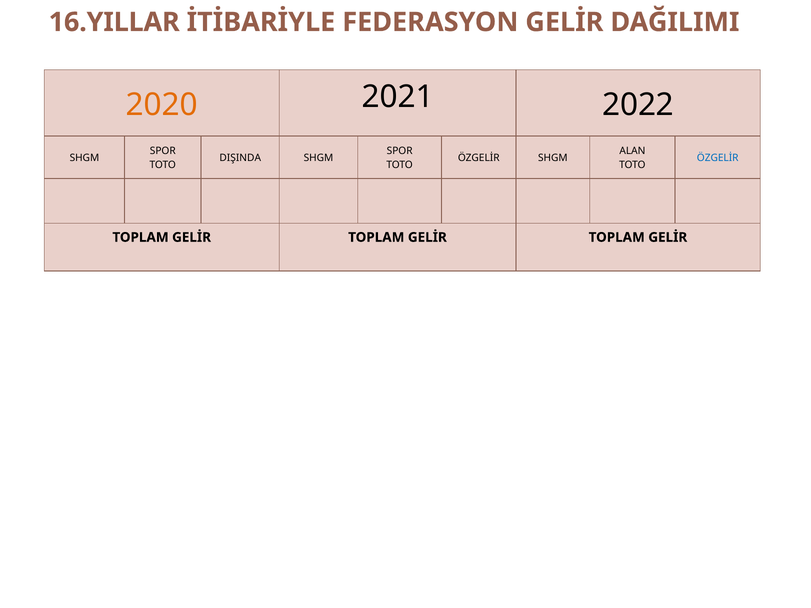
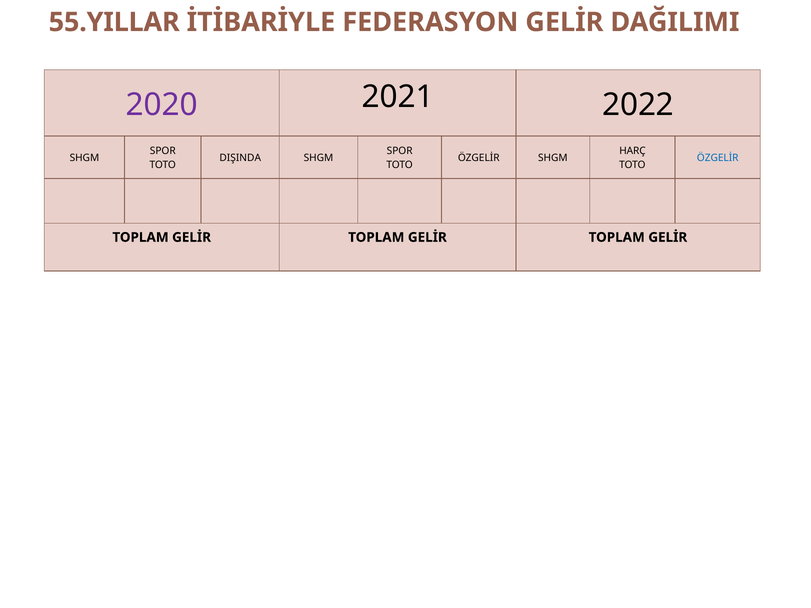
16.YILLAR: 16.YILLAR -> 55.YILLAR (114, 22)
2020 colour: orange -> purple (162, 105)
ALAN: ALAN -> HARÇ (632, 151)
